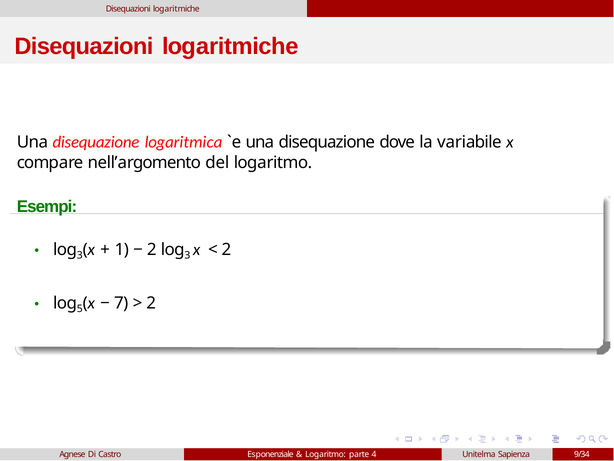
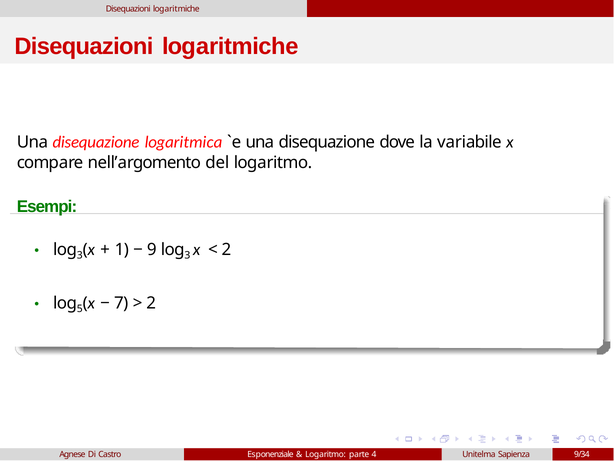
2: 2 -> 9 (152, 250)
